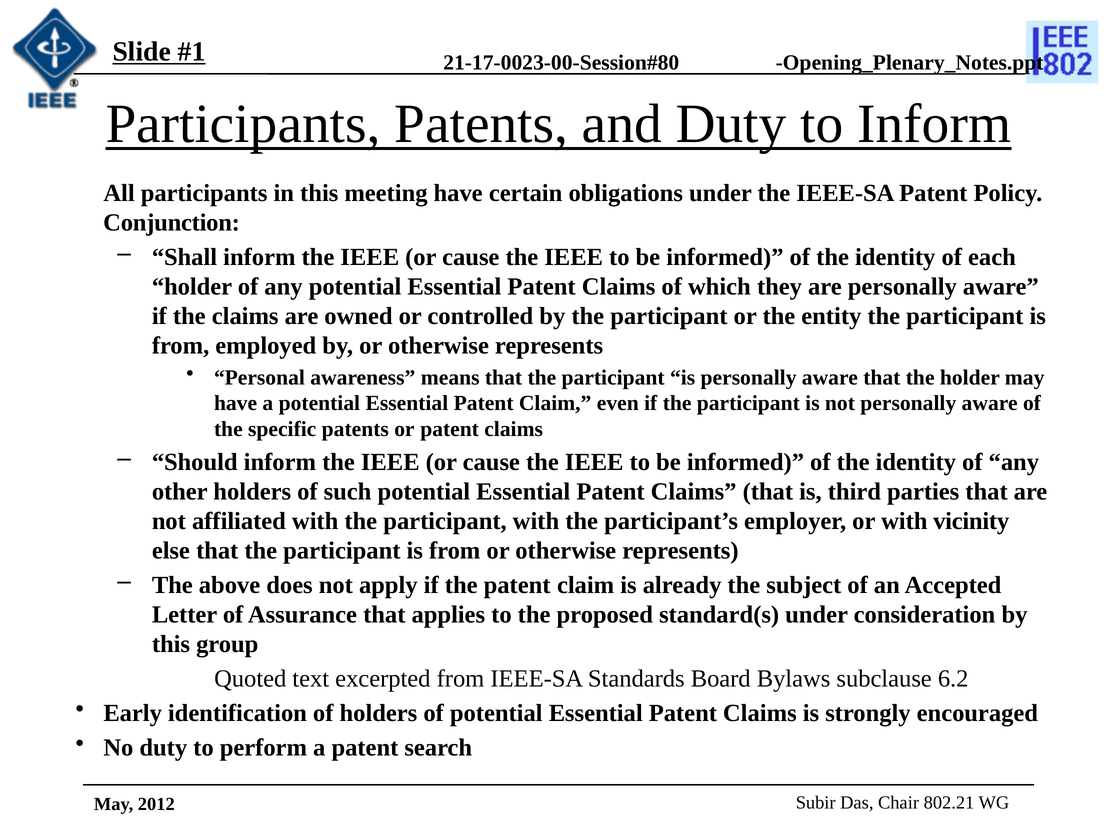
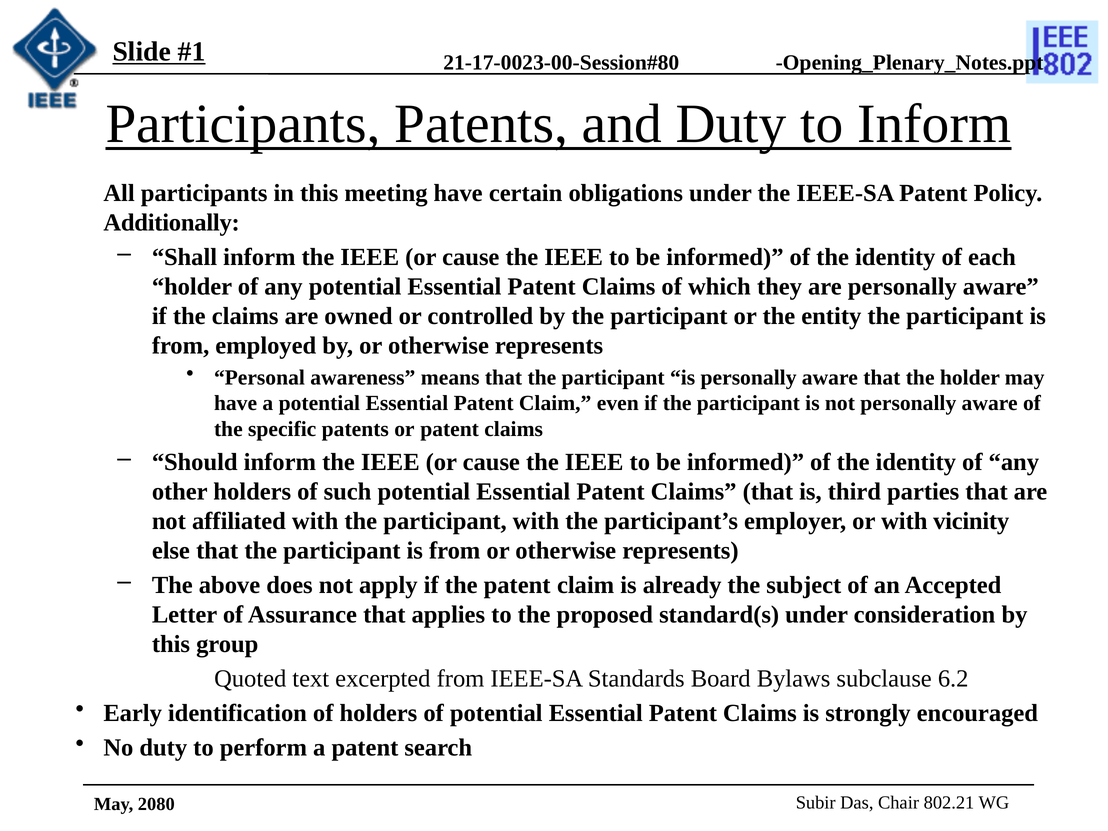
Conjunction: Conjunction -> Additionally (172, 223)
2012: 2012 -> 2080 (156, 804)
